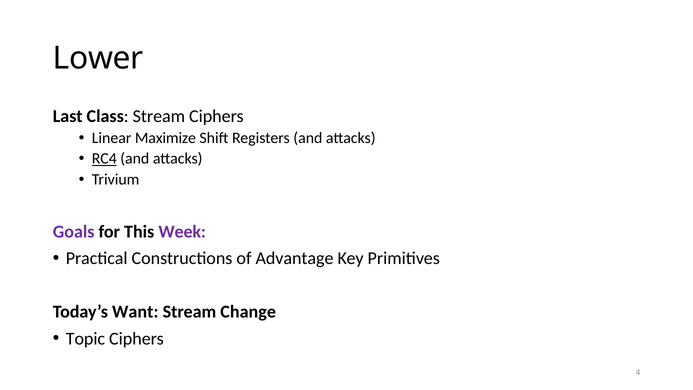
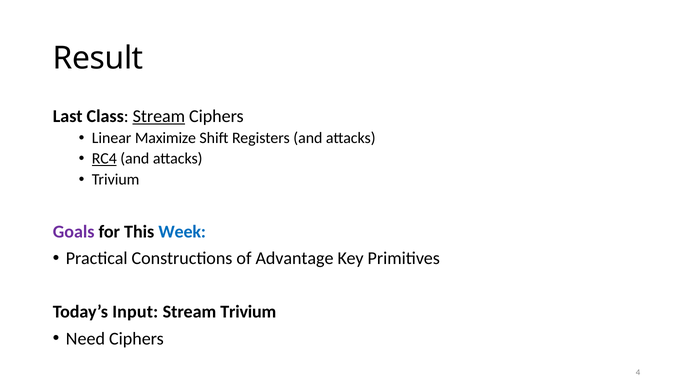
Lower: Lower -> Result (98, 58)
Stream underline: none -> present (159, 116)
Week colour: purple -> blue (182, 232)
Want: Want -> Input (135, 312)
Stream Change: Change -> Trivium (248, 312)
Topic: Topic -> Need (85, 338)
